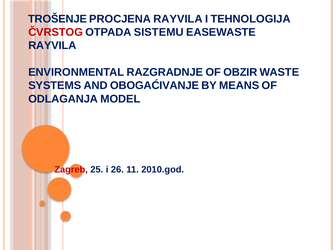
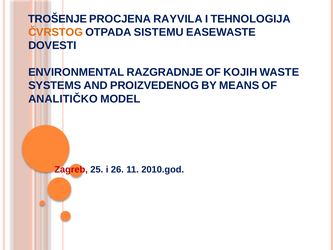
ČVRSTOG colour: red -> orange (56, 32)
RAYVILA: RAYVILA -> DOVESTI (52, 45)
OBZIR: OBZIR -> KOJIH (240, 72)
OBOGAĆIVANJE: OBOGAĆIVANJE -> PROIZVEDENOG (155, 85)
ODLAGANJA: ODLAGANJA -> ANALITIČKO (63, 99)
